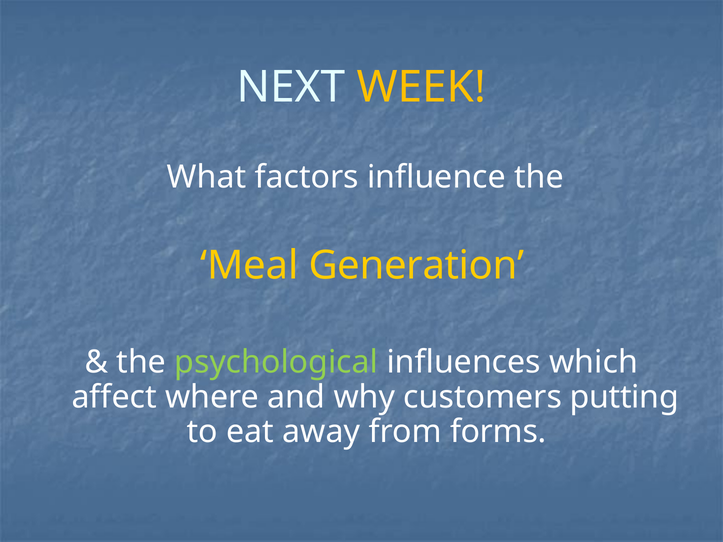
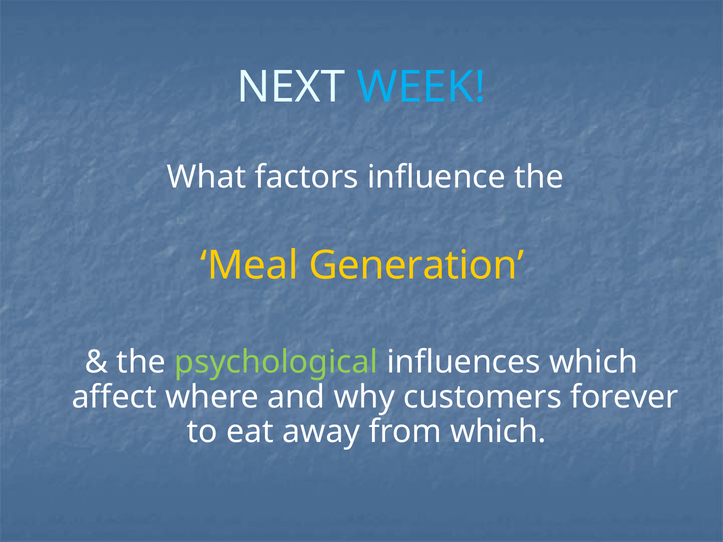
WEEK colour: yellow -> light blue (421, 87)
putting: putting -> forever (624, 397)
from forms: forms -> which (498, 432)
